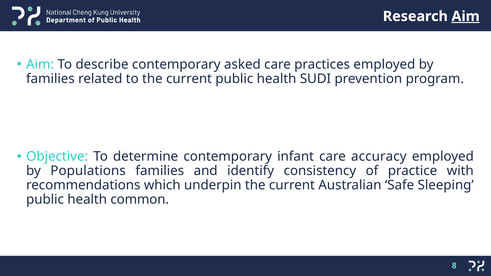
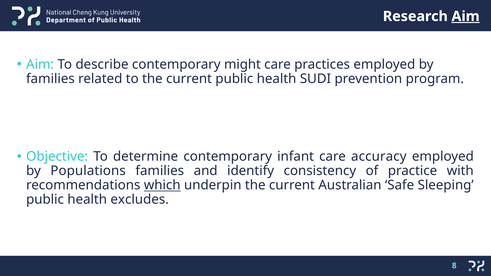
asked: asked -> might (242, 64)
which underline: none -> present (162, 185)
common: common -> excludes (140, 200)
